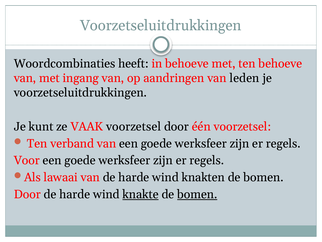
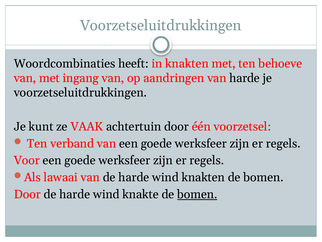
in behoeve: behoeve -> knakten (187, 63)
van leden: leden -> harde (245, 78)
VAAK voorzetsel: voorzetsel -> achtertuin (134, 126)
knakte underline: present -> none (141, 194)
